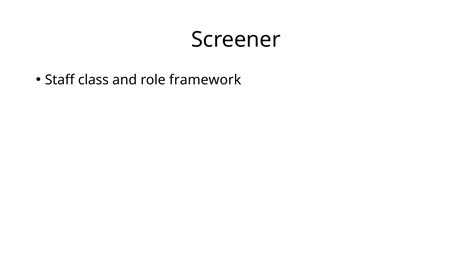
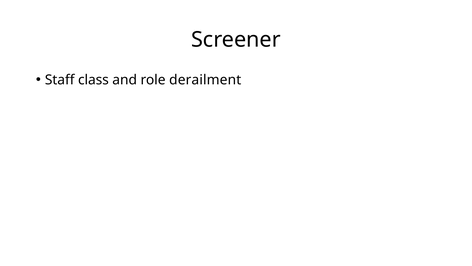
framework: framework -> derailment (205, 80)
